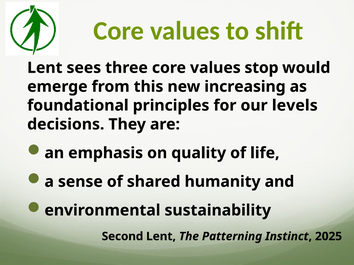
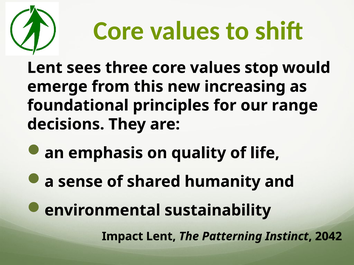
levels: levels -> range (295, 106)
Second: Second -> Impact (122, 237)
2025: 2025 -> 2042 (329, 237)
